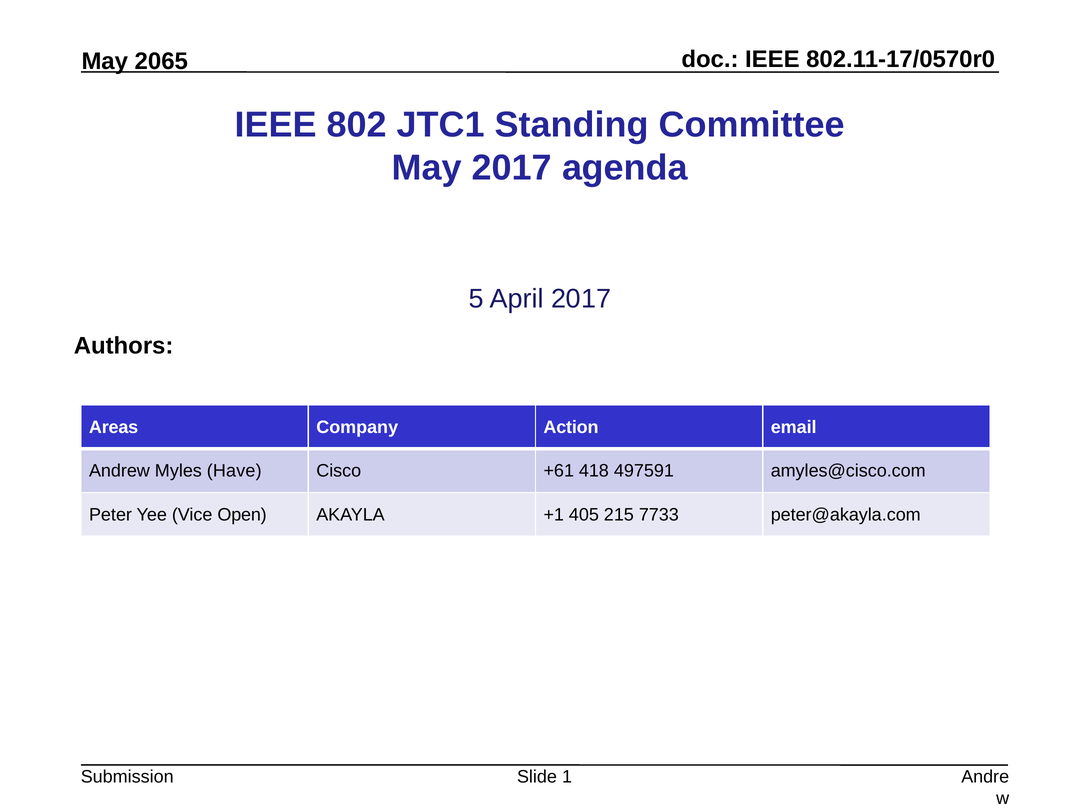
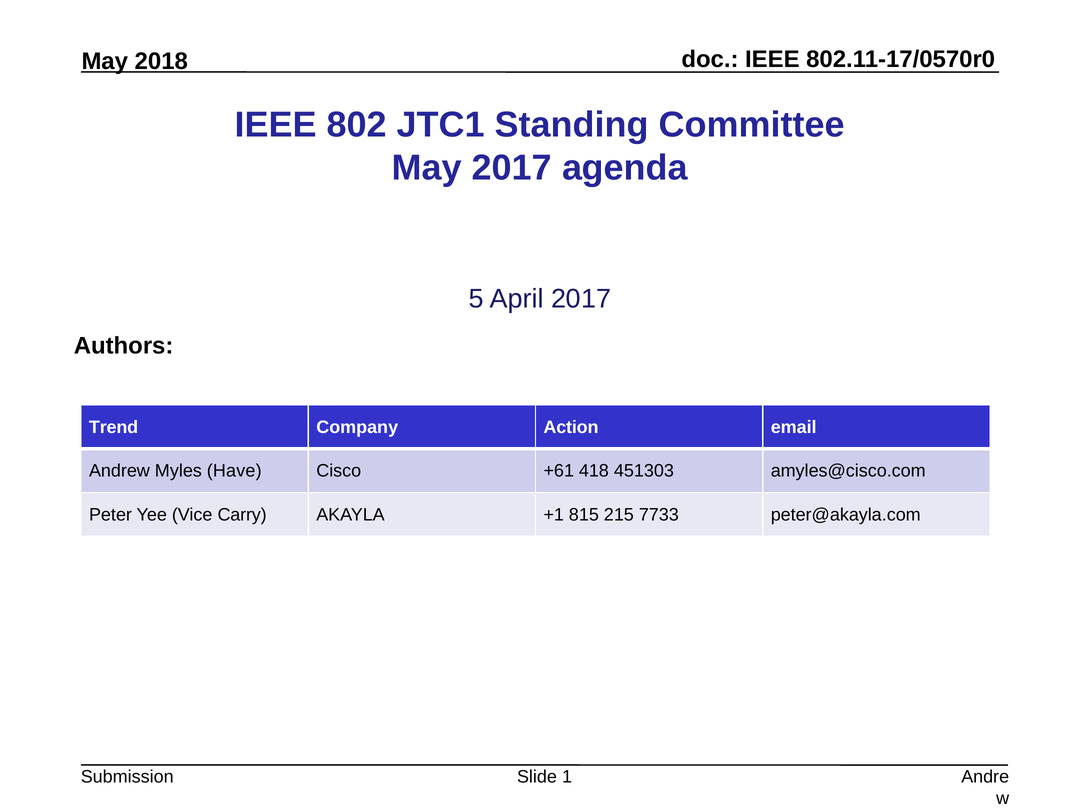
2065: 2065 -> 2018 (161, 61)
Areas: Areas -> Trend (114, 427)
497591: 497591 -> 451303 (644, 471)
Open: Open -> Carry (242, 515)
405: 405 -> 815 (584, 515)
